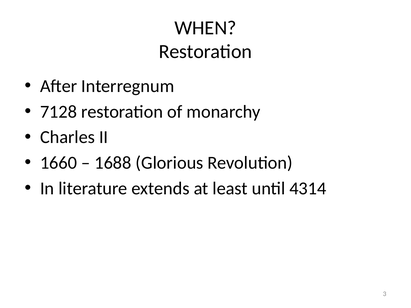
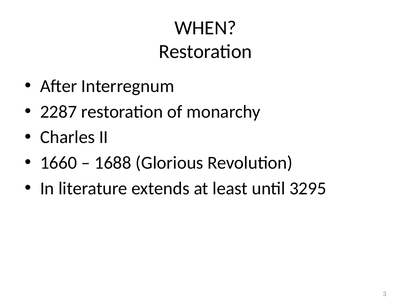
7128: 7128 -> 2287 (59, 112)
4314: 4314 -> 3295 (308, 189)
